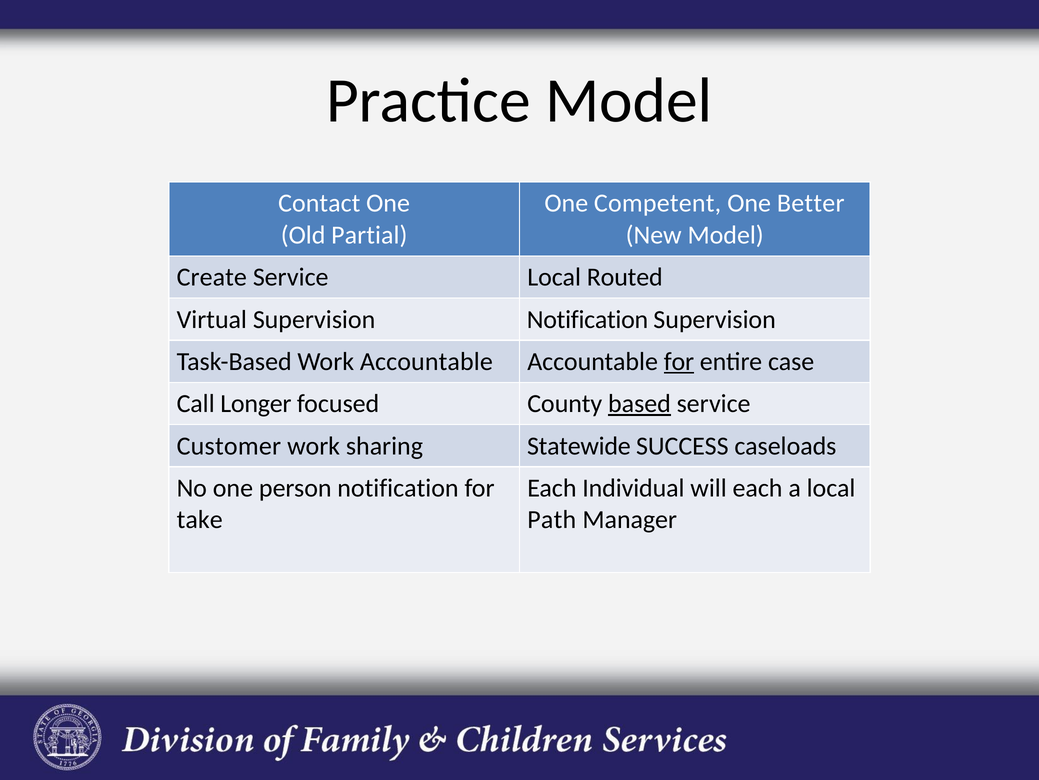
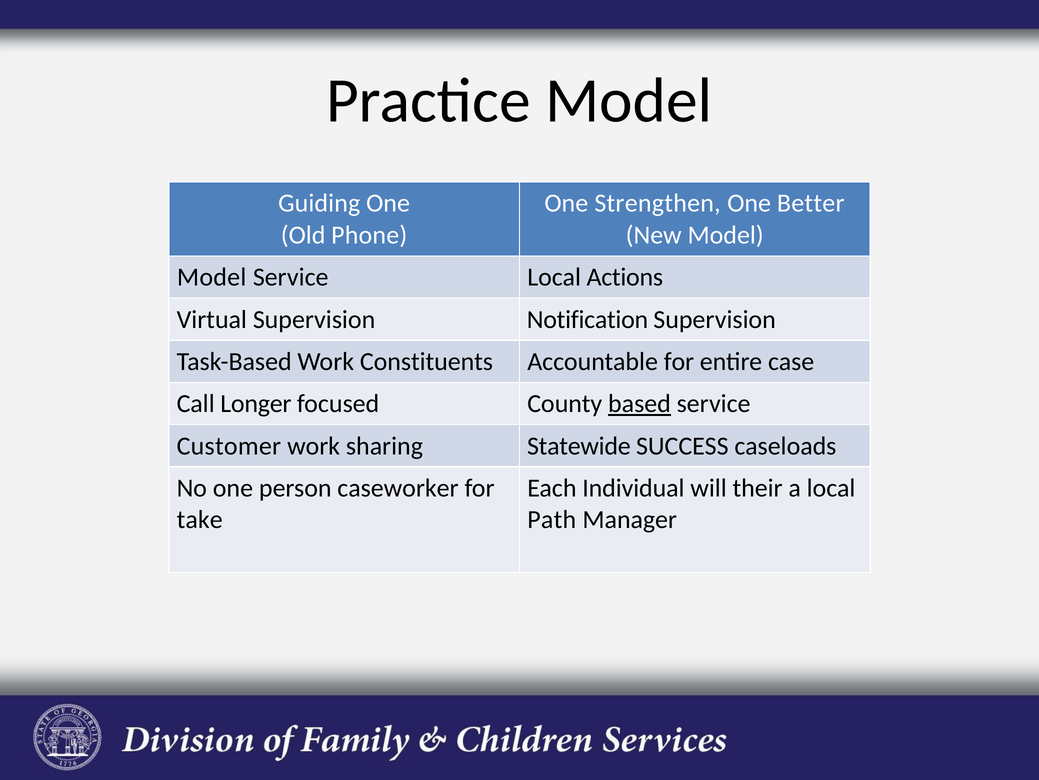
Contact: Contact -> Guiding (319, 203)
Competent: Competent -> Strengthen (658, 203)
Partial: Partial -> Phone (369, 235)
Create: Create -> Model (212, 277)
Routed: Routed -> Actions (625, 277)
Work Accountable: Accountable -> Constituents (426, 361)
for underline: present -> none (679, 361)
person notification: notification -> caseworker (398, 488)
will each: each -> their (758, 488)
